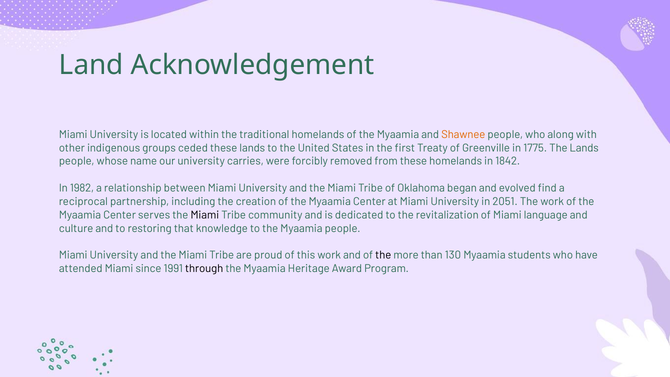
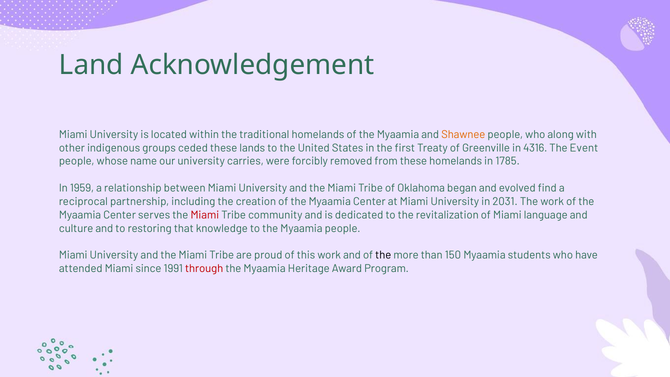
1775: 1775 -> 4316 (535, 148)
The Lands: Lands -> Event (584, 148)
1842: 1842 -> 1785 (508, 161)
1982: 1982 -> 1959 (82, 188)
2051: 2051 -> 2031 (505, 201)
Miami colour: black -> red (205, 215)
130: 130 -> 150 (453, 255)
through colour: black -> red (204, 268)
